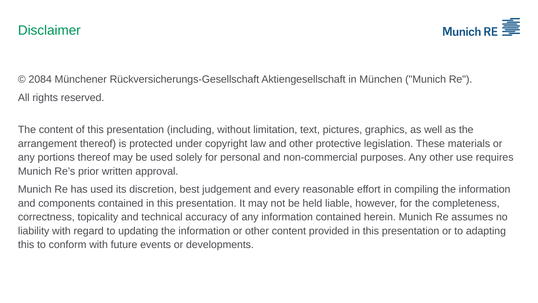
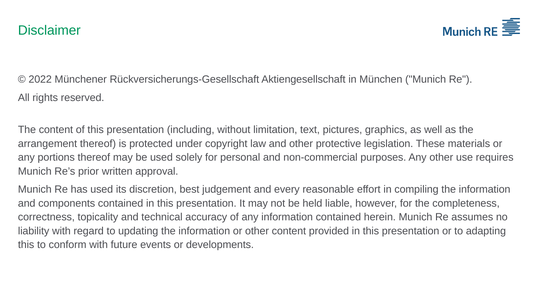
2084: 2084 -> 2022 (40, 79)
